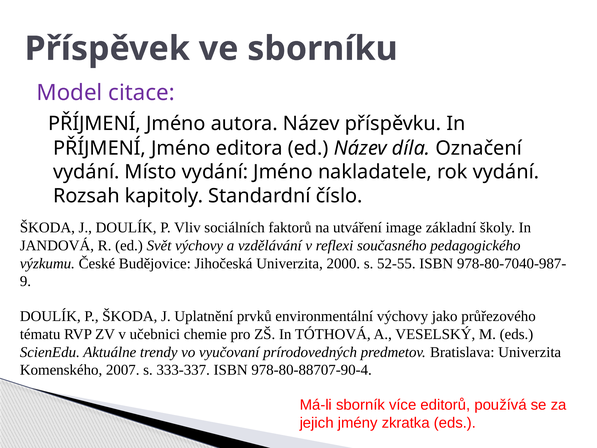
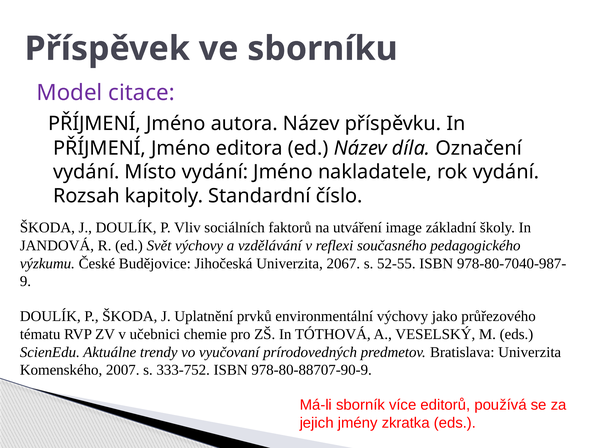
2000: 2000 -> 2067 (343, 263)
333-337: 333-337 -> 333-752 (183, 370)
978-80-88707-90-4: 978-80-88707-90-4 -> 978-80-88707-90-9 (312, 370)
